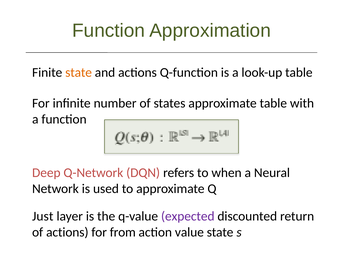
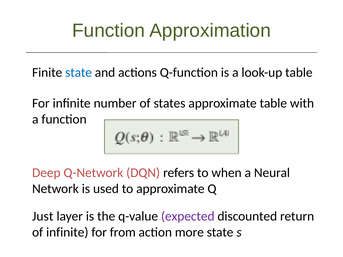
state colour: orange -> blue (79, 73)
of actions: actions -> infinite (67, 232)
value: value -> more (189, 232)
